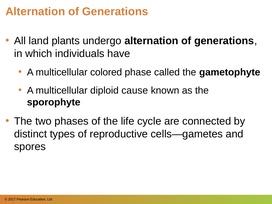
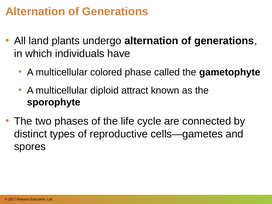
cause: cause -> attract (135, 90)
